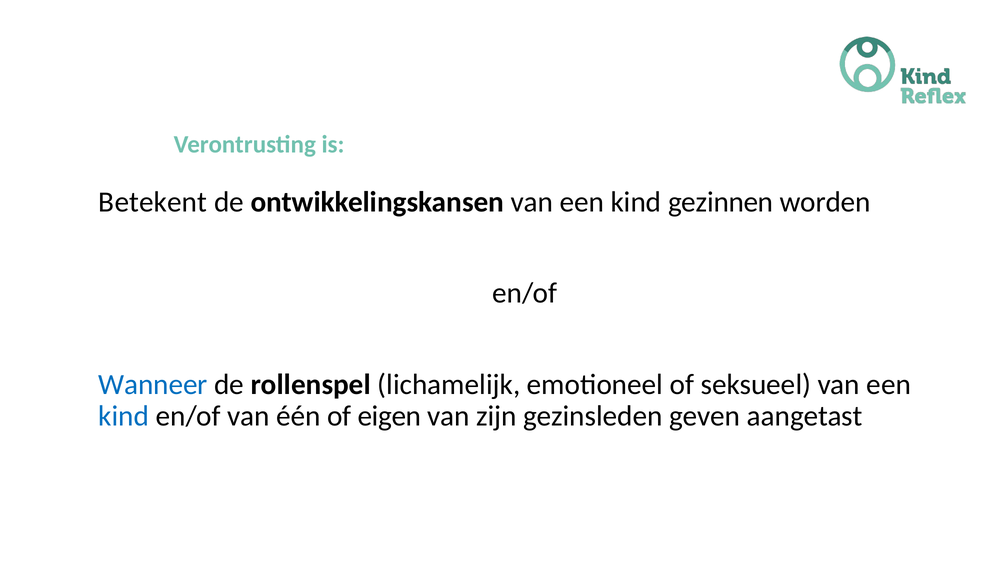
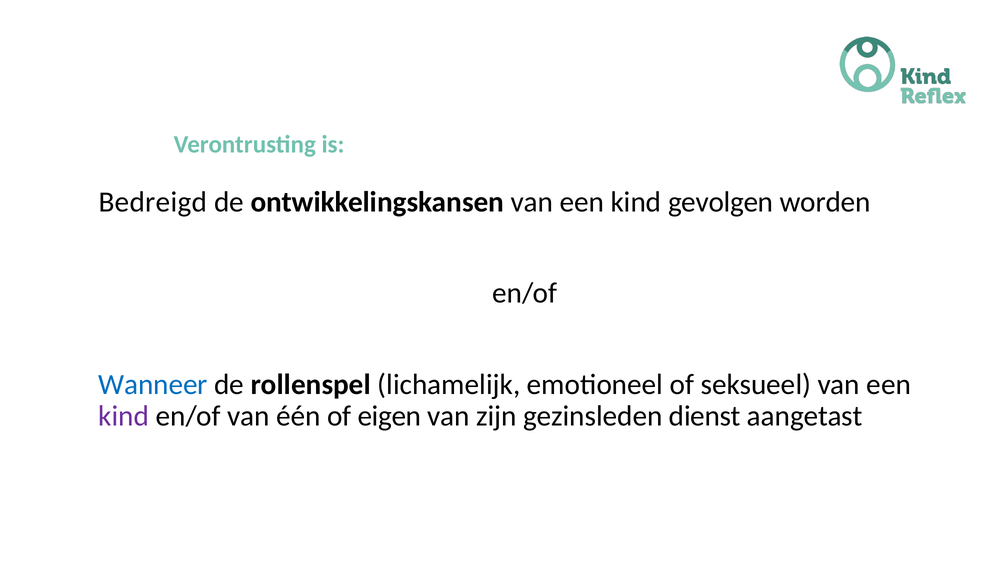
Betekent: Betekent -> Bedreigd (153, 202)
gezinnen: gezinnen -> gevolgen (721, 202)
kind colour: blue -> purple (124, 416)
geven: geven -> dienst (705, 416)
